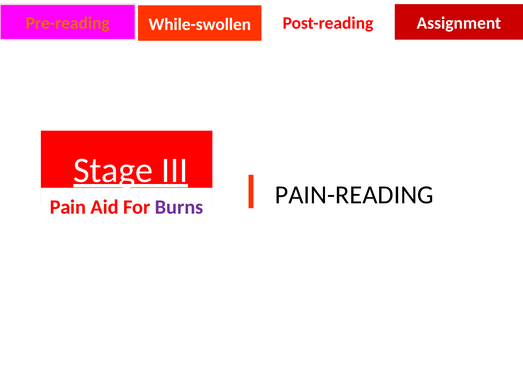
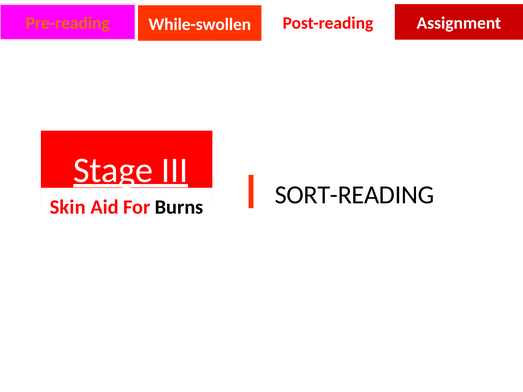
PAIN-READING: PAIN-READING -> SORT-READING (354, 195)
Pain: Pain -> Skin (68, 207)
Burns colour: purple -> black (179, 207)
